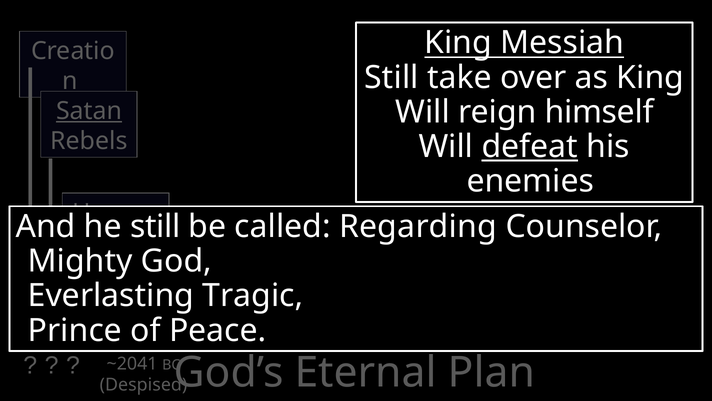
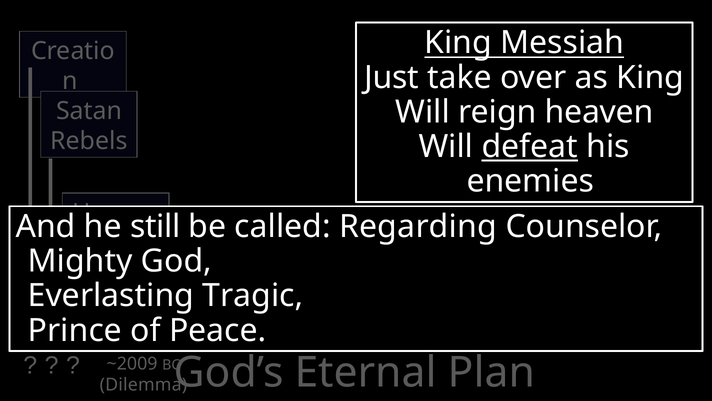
Still: Still -> Just (392, 77)
himself: himself -> heaven (599, 112)
Satan underline: present -> none (89, 111)
~2041: ~2041 -> ~2009 (132, 363)
Despised: Despised -> Dilemma (143, 385)
